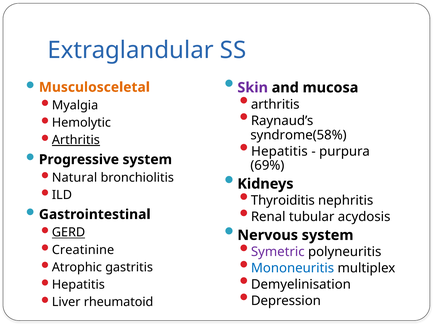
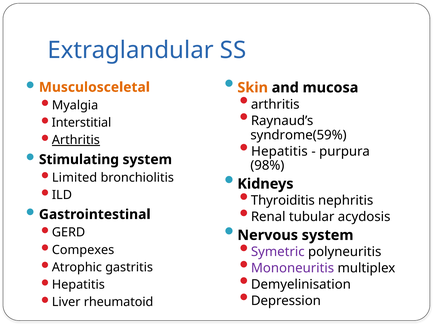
Skin colour: purple -> orange (253, 88)
Hemolytic: Hemolytic -> Interstitial (81, 123)
syndrome(58%: syndrome(58% -> syndrome(59% (298, 135)
Progressive: Progressive -> Stimulating (79, 159)
69%: 69% -> 98% (267, 165)
Natural: Natural -> Limited (75, 177)
GERD underline: present -> none (69, 232)
Creatinine: Creatinine -> Compexes (83, 250)
Mononeuritis colour: blue -> purple (293, 268)
